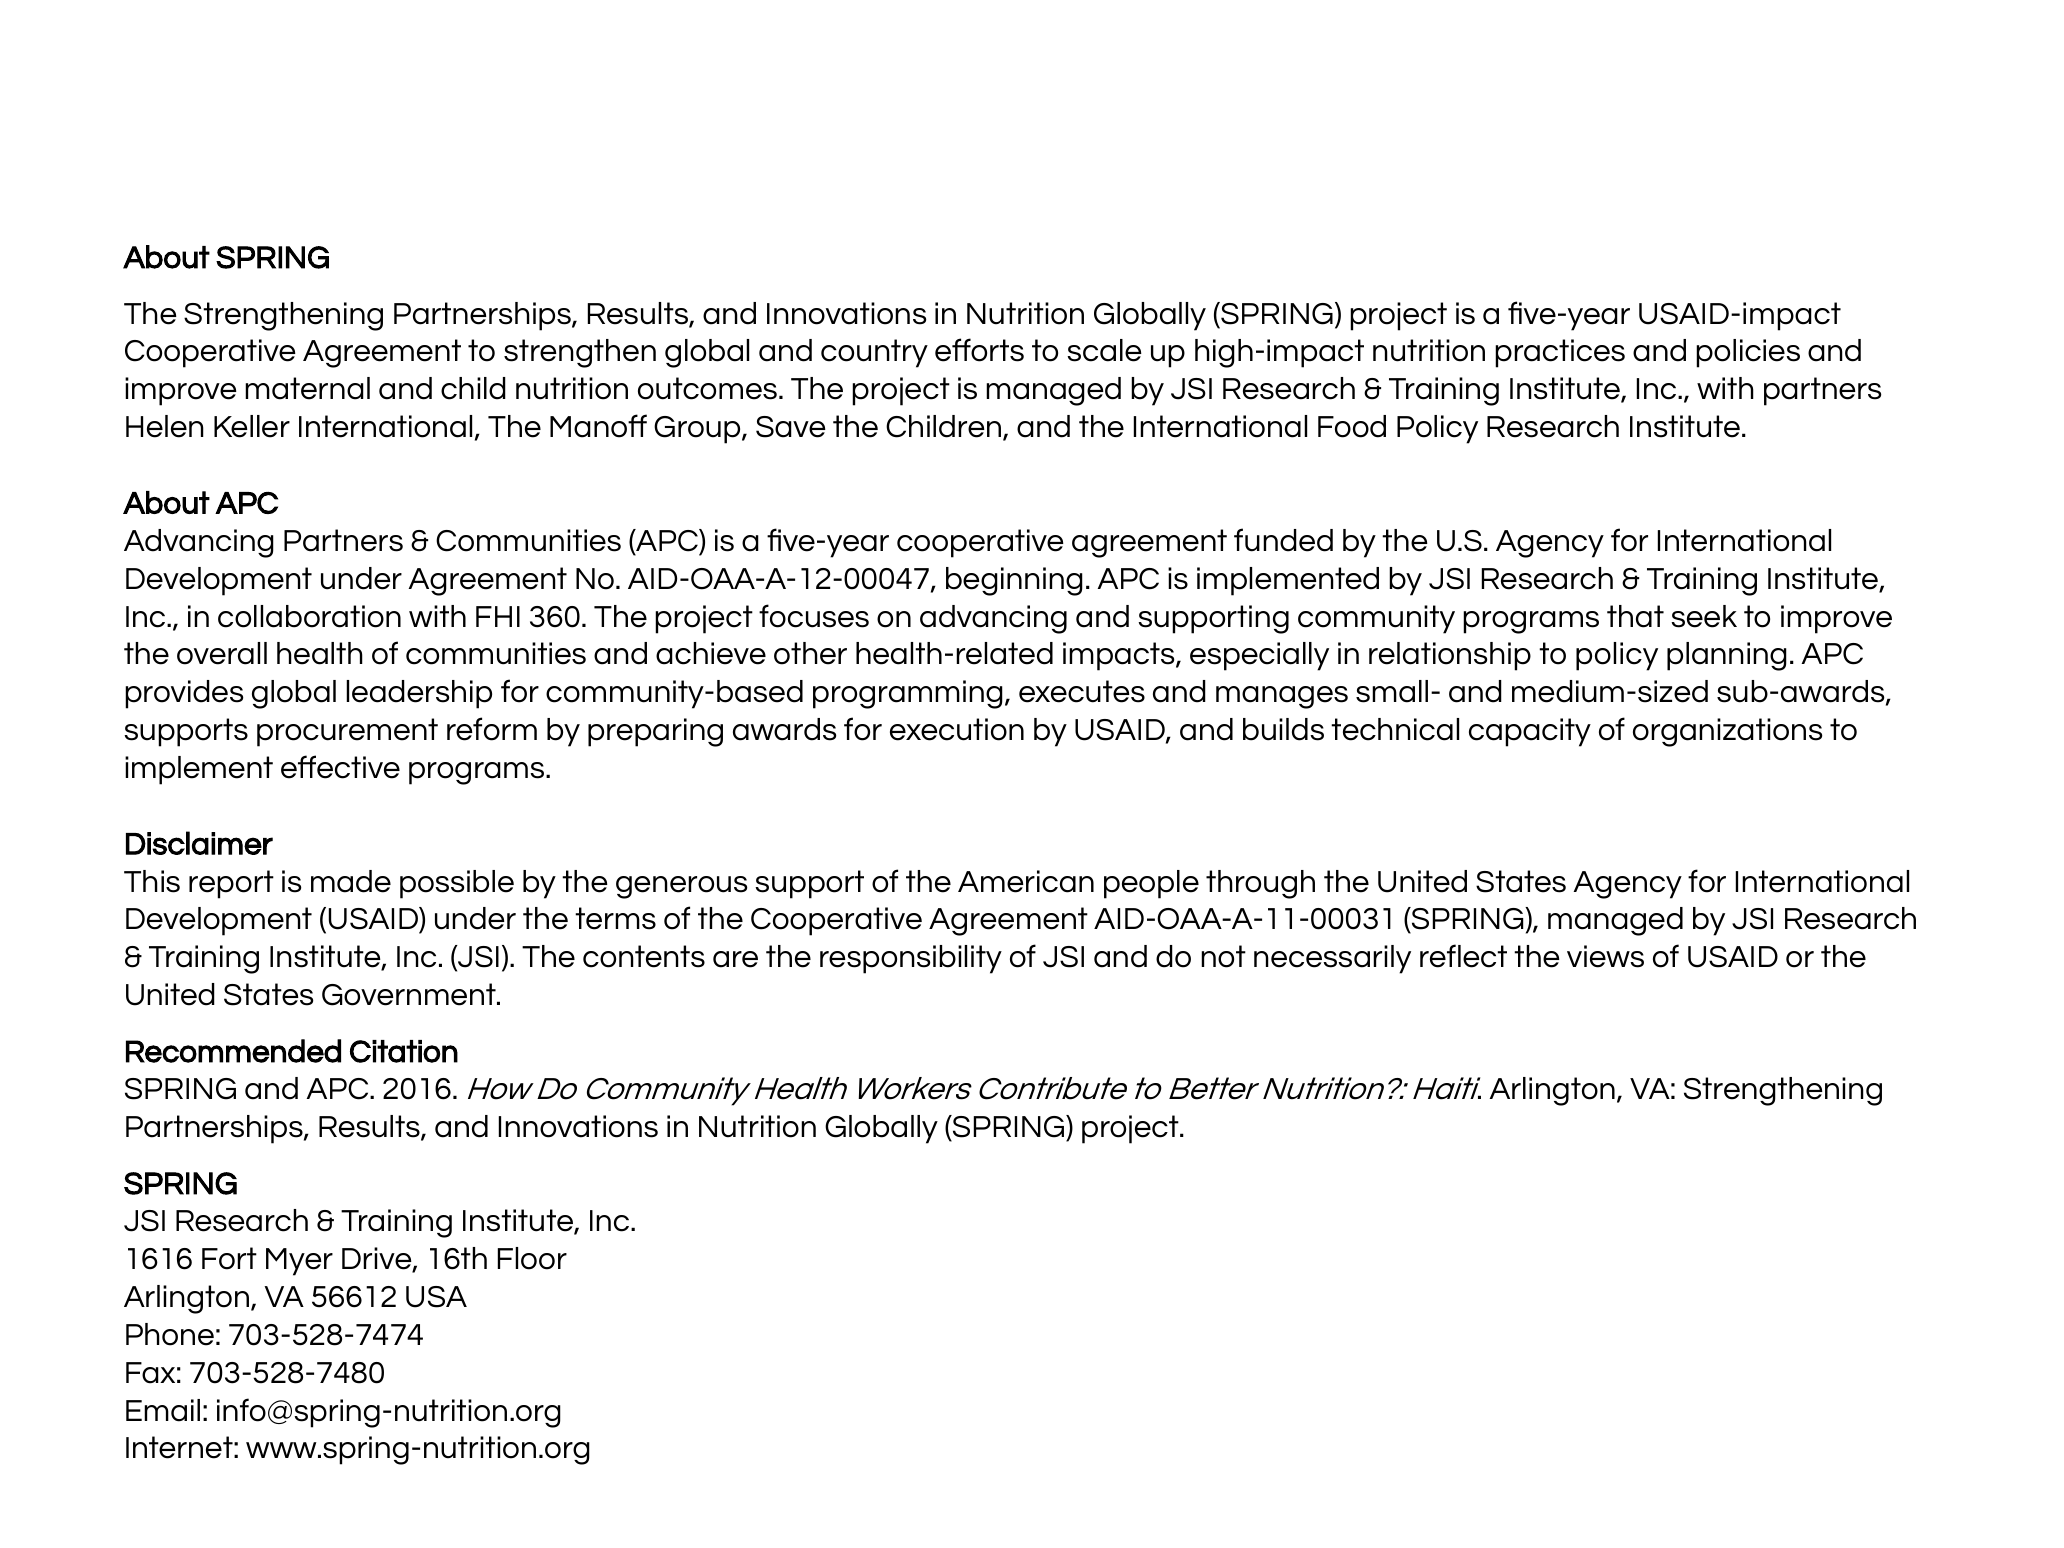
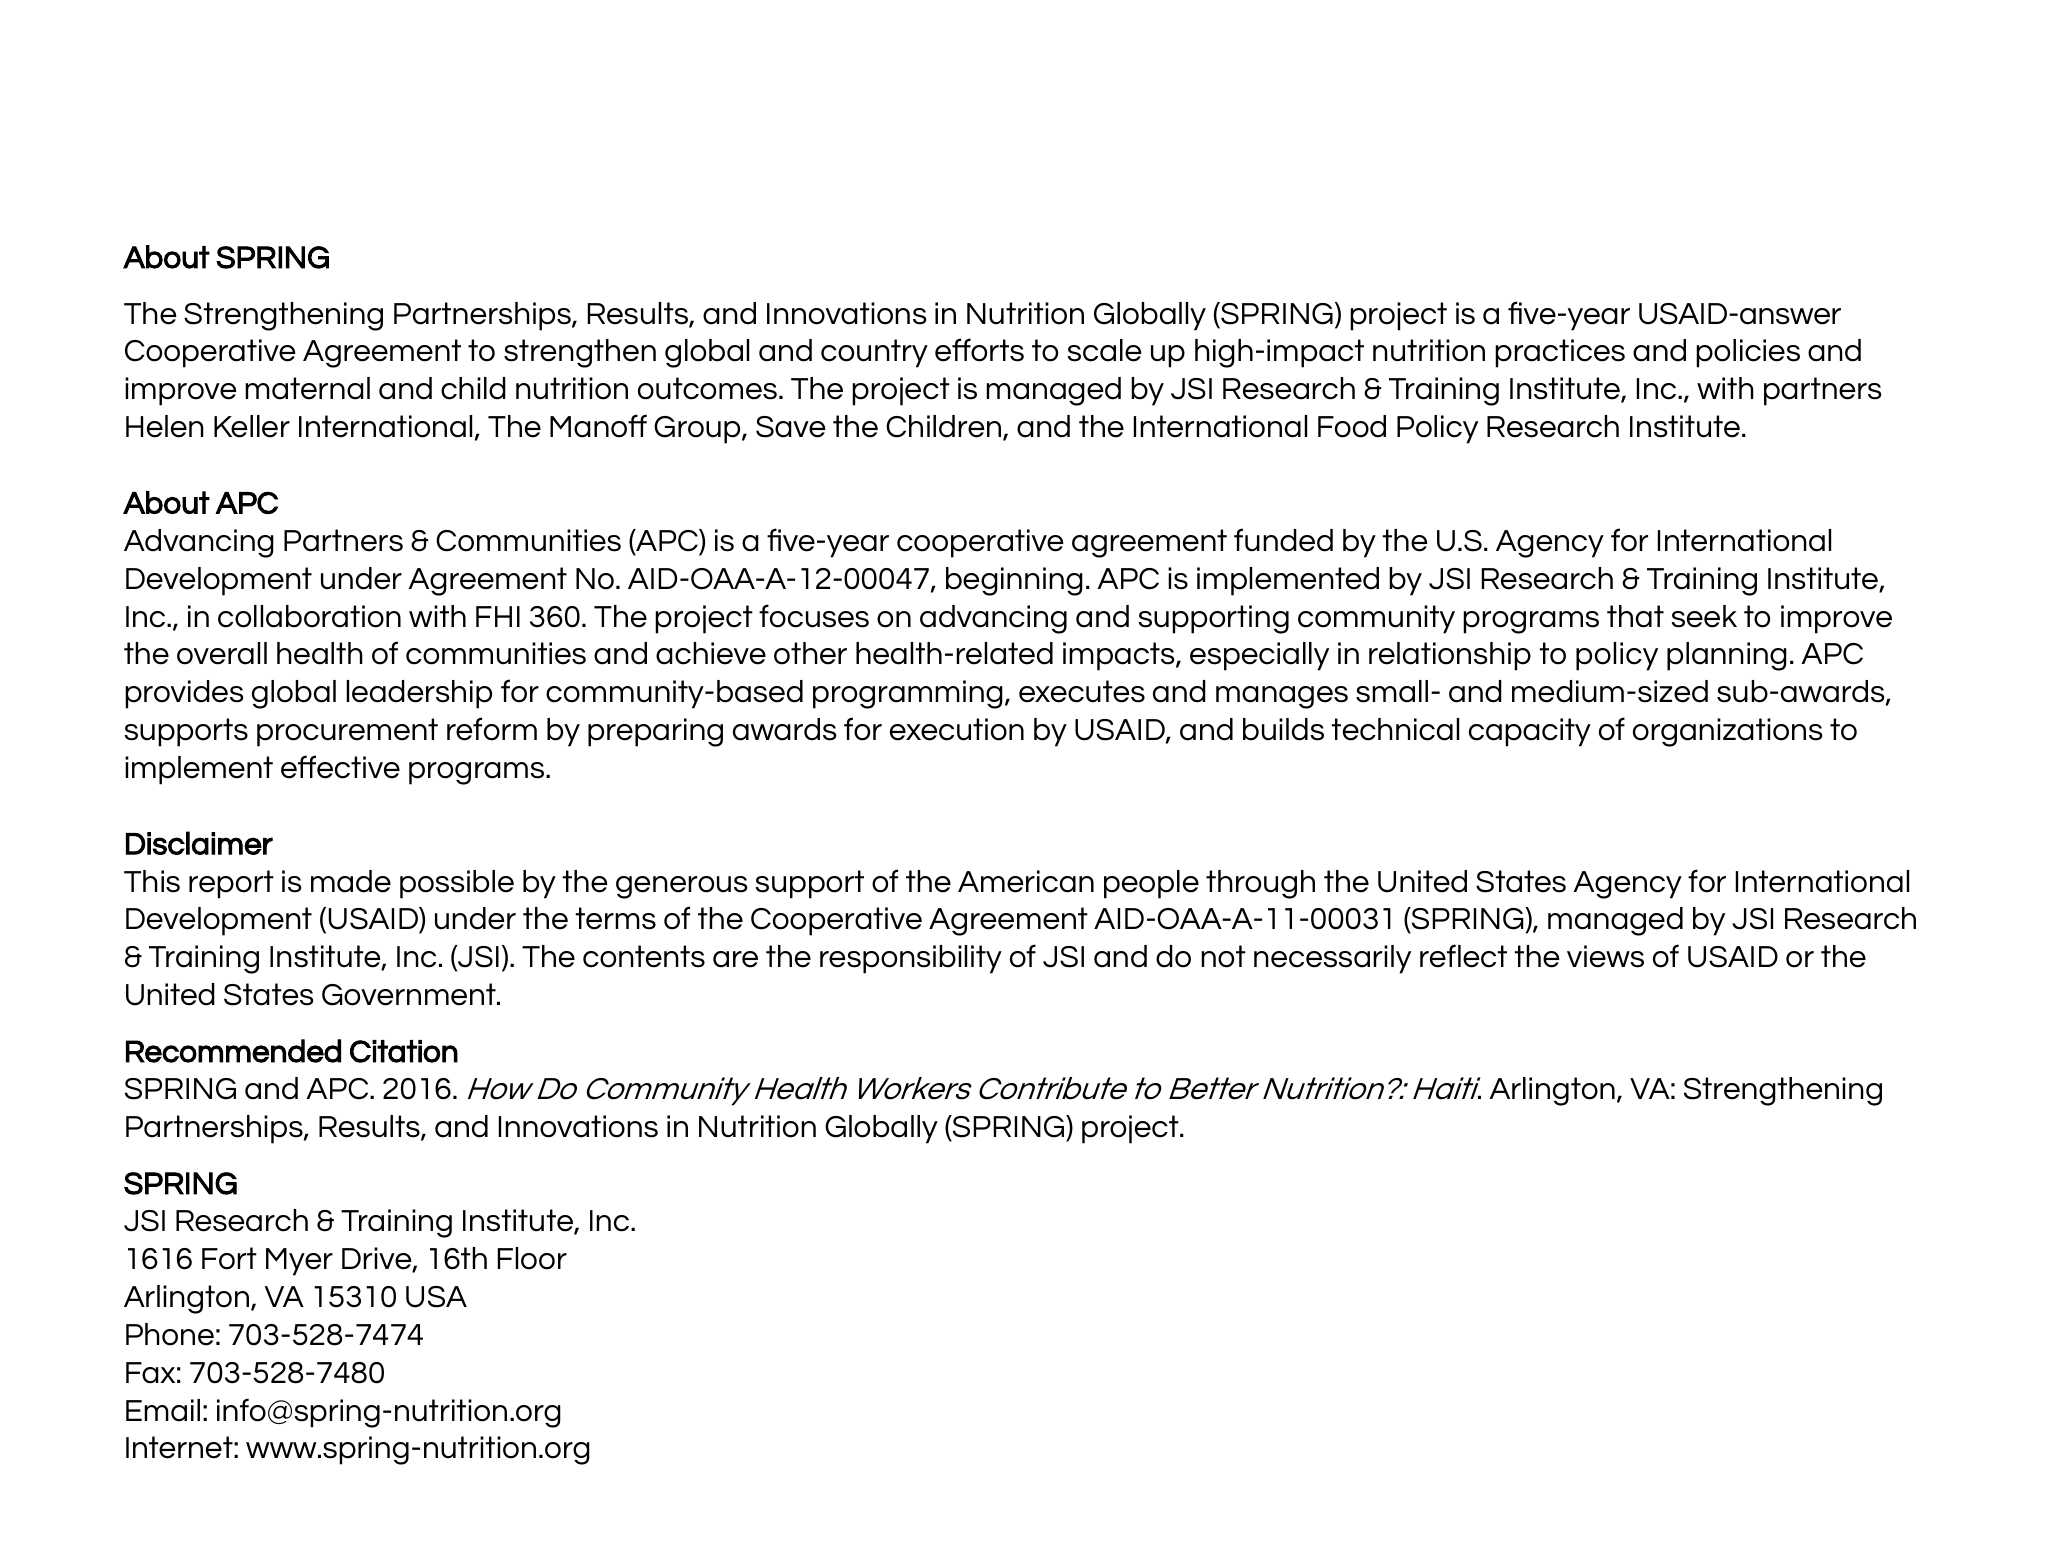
USAID-impact: USAID-impact -> USAID-answer (1739, 314)
56612: 56612 -> 15310 (354, 1297)
